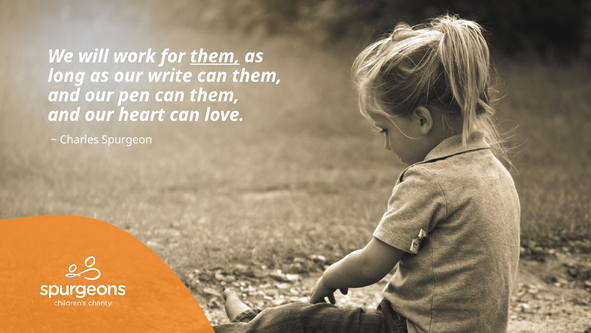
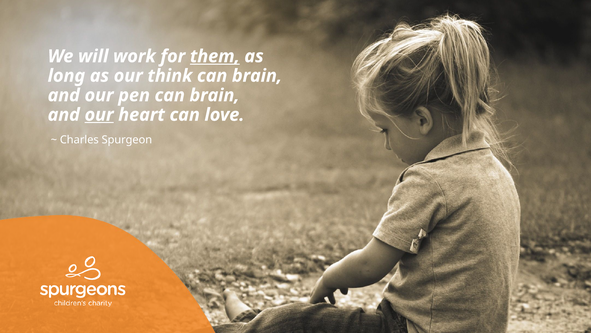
write: write -> think (170, 76)
them: them -> brain (257, 76)
pen can them: them -> brain (214, 95)
our underline: none -> present (99, 115)
